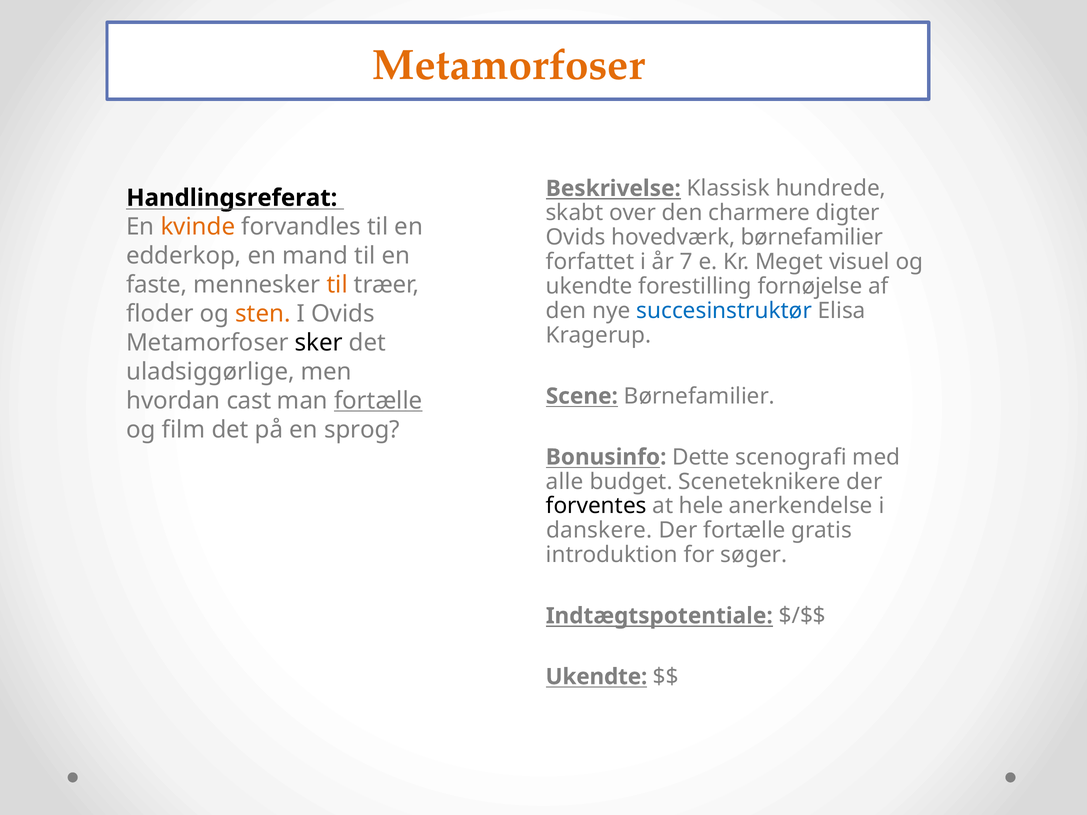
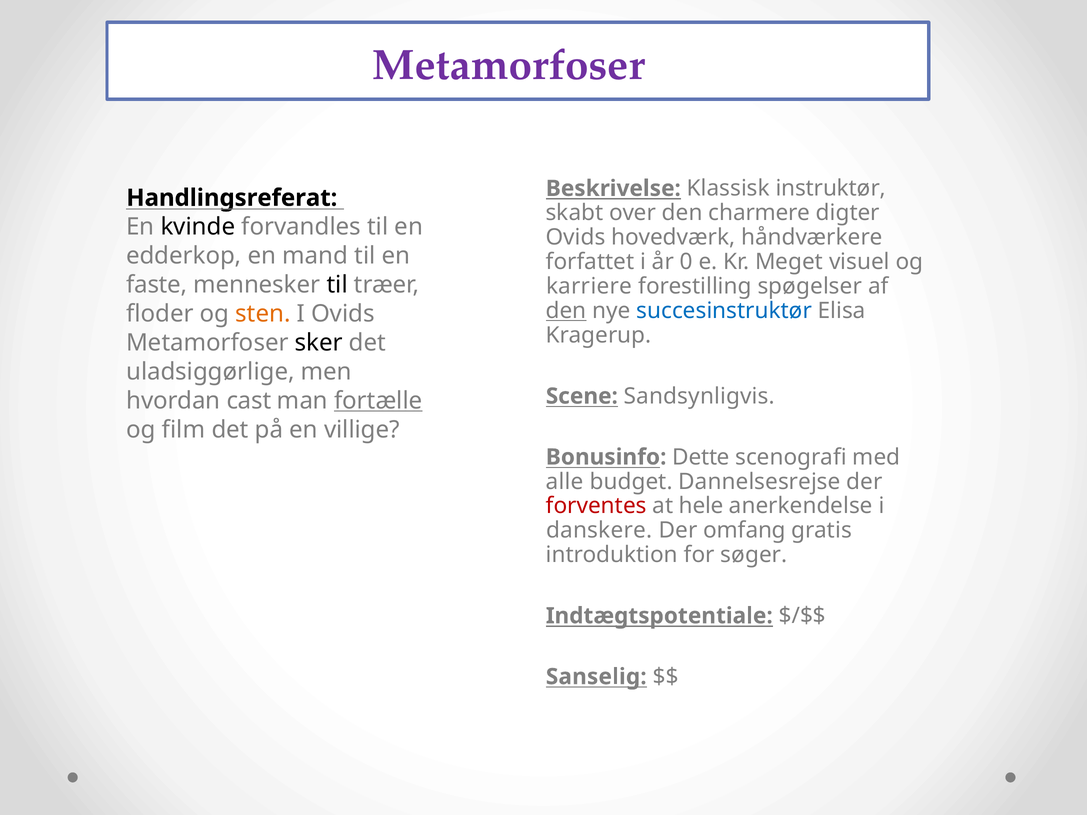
Metamorfoser colour: orange -> purple (509, 66)
hundrede: hundrede -> instruktør (831, 189)
kvinde colour: orange -> black (198, 227)
hovedværk børnefamilier: børnefamilier -> håndværkere (812, 237)
7: 7 -> 0 (686, 262)
til colour: orange -> black (337, 285)
ukendte: ukendte -> karriere (589, 286)
fornøjelse: fornøjelse -> spøgelser (810, 286)
den underline: none -> present (566, 311)
Scene Børnefamilier: Børnefamilier -> Sandsynligvis (699, 396)
sprog: sprog -> villige (362, 430)
Sceneteknikere: Sceneteknikere -> Dannelsesrejse (760, 482)
forventes colour: black -> red (596, 506)
Der fortælle: fortælle -> omfang (745, 531)
Ukendte: Ukendte -> Sanselig (596, 677)
